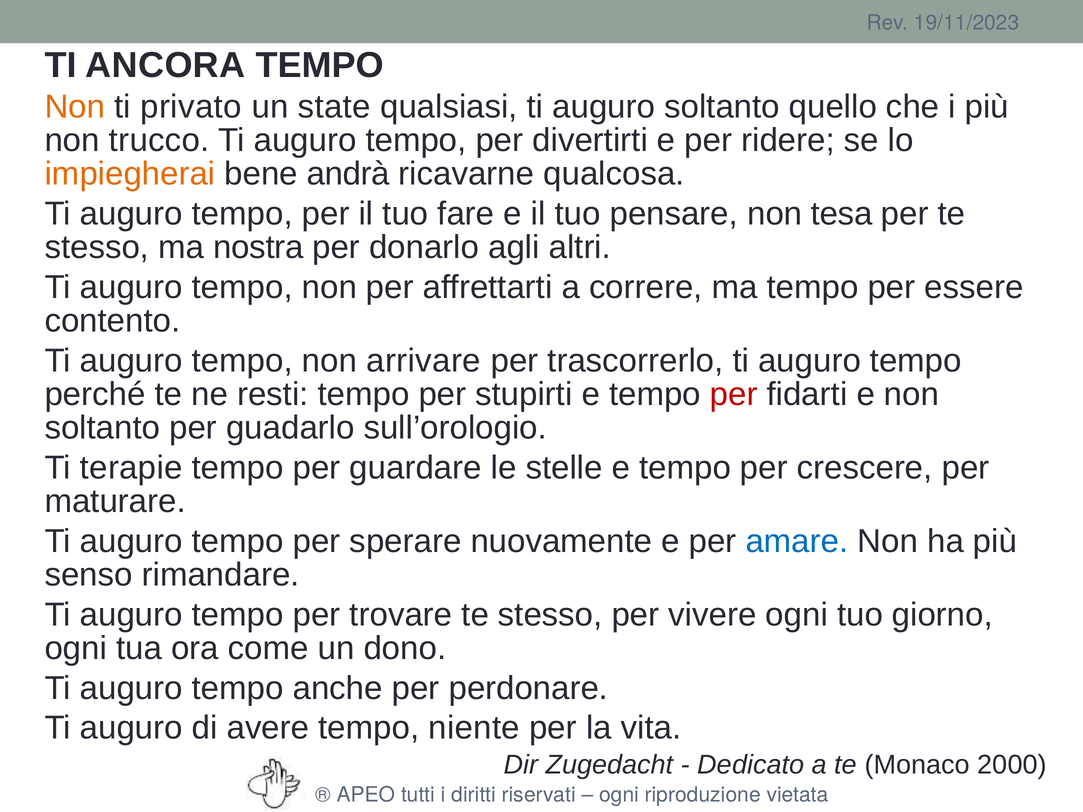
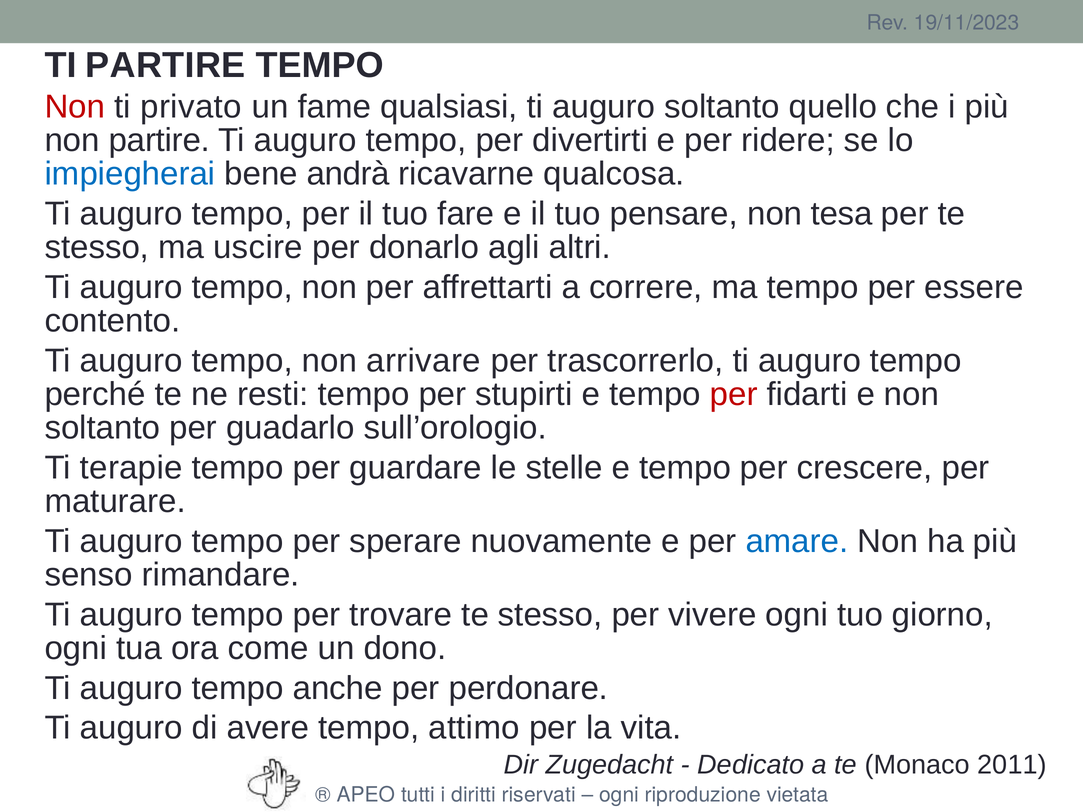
TI ANCORA: ANCORA -> PARTIRE (165, 65)
Non colour: orange -> red (75, 107)
state: state -> fame (334, 107)
non trucco: trucco -> partire (159, 140)
impiegherai colour: orange -> blue (130, 174)
nostra: nostra -> uscire (258, 248)
niente: niente -> attimo (474, 728)
2000: 2000 -> 2011 (1012, 765)
